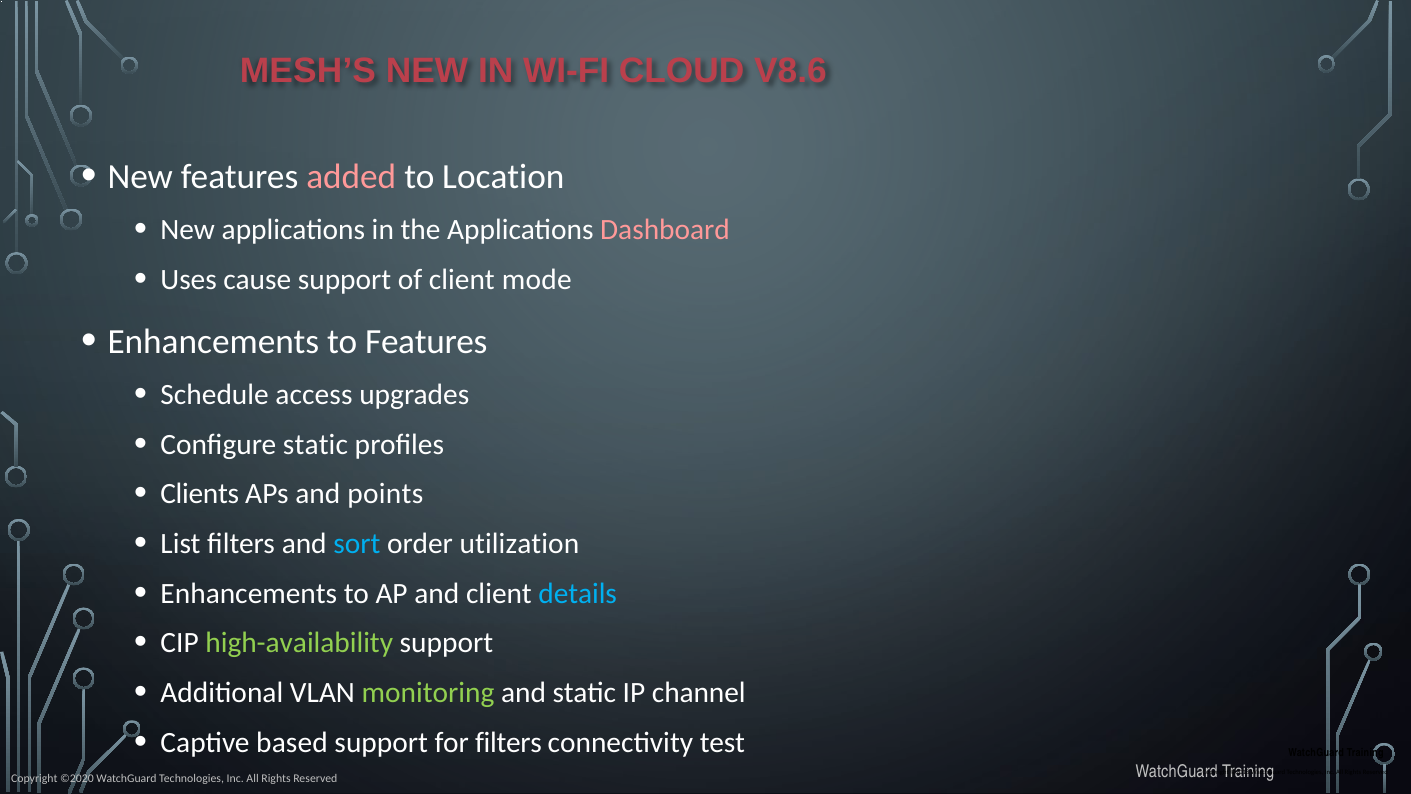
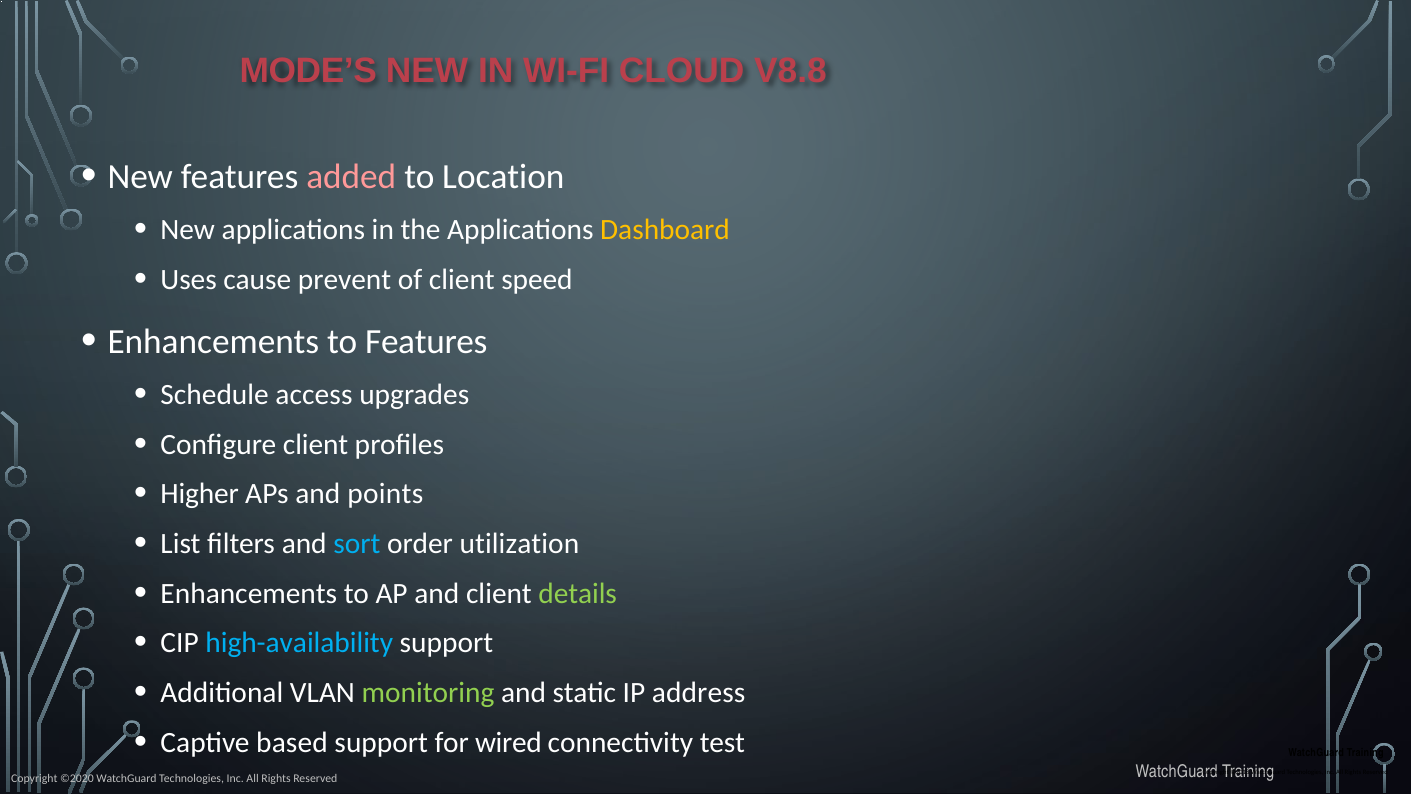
MESH’S: MESH’S -> MODE’S (308, 71)
V8.6: V8.6 -> V8.8 (790, 71)
Dashboard colour: pink -> yellow (665, 230)
cause support: support -> prevent (345, 280)
mode: mode -> speed (537, 280)
Configure static: static -> client (316, 444)
Clients: Clients -> Higher (200, 494)
details colour: light blue -> light green (578, 593)
high-availability colour: light green -> light blue (299, 643)
channel: channel -> address (699, 693)
for filters: filters -> wired (508, 742)
